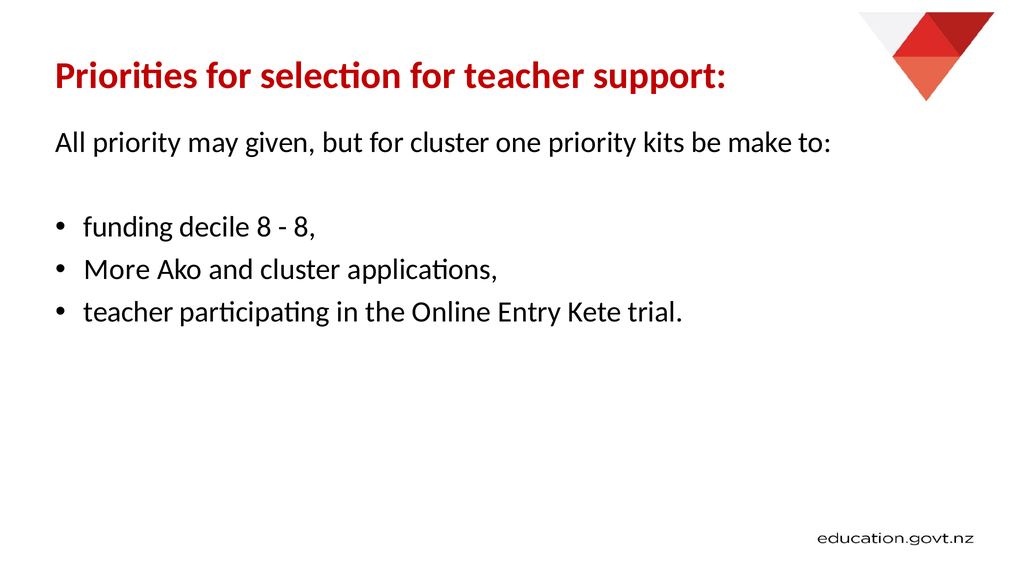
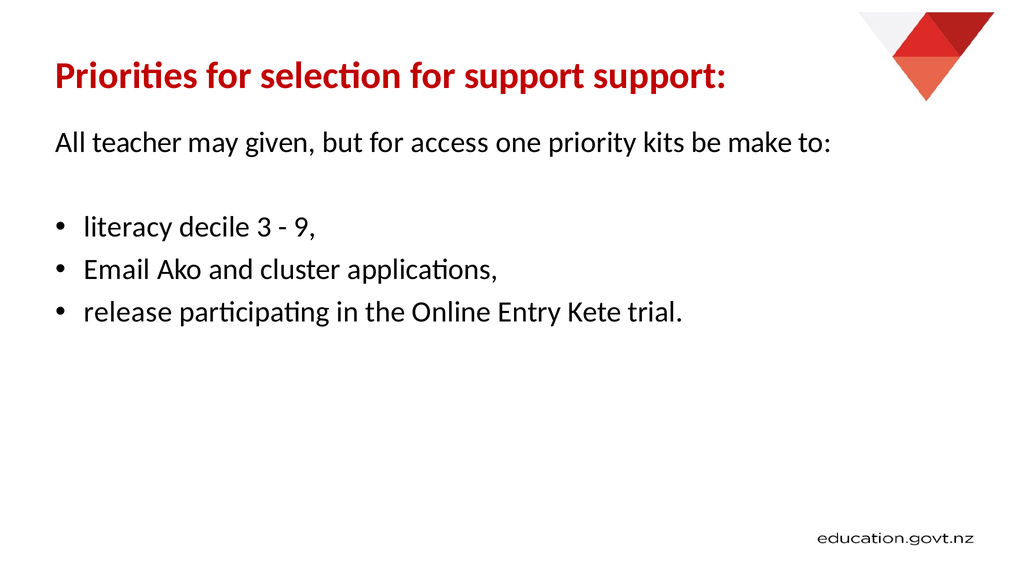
for teacher: teacher -> support (525, 76)
All priority: priority -> teacher (137, 143)
for cluster: cluster -> access (450, 143)
funding: funding -> literacy (128, 227)
decile 8: 8 -> 3 (264, 227)
8: 8 -> 9 (305, 227)
More: More -> Email (117, 270)
teacher: teacher -> release (128, 312)
